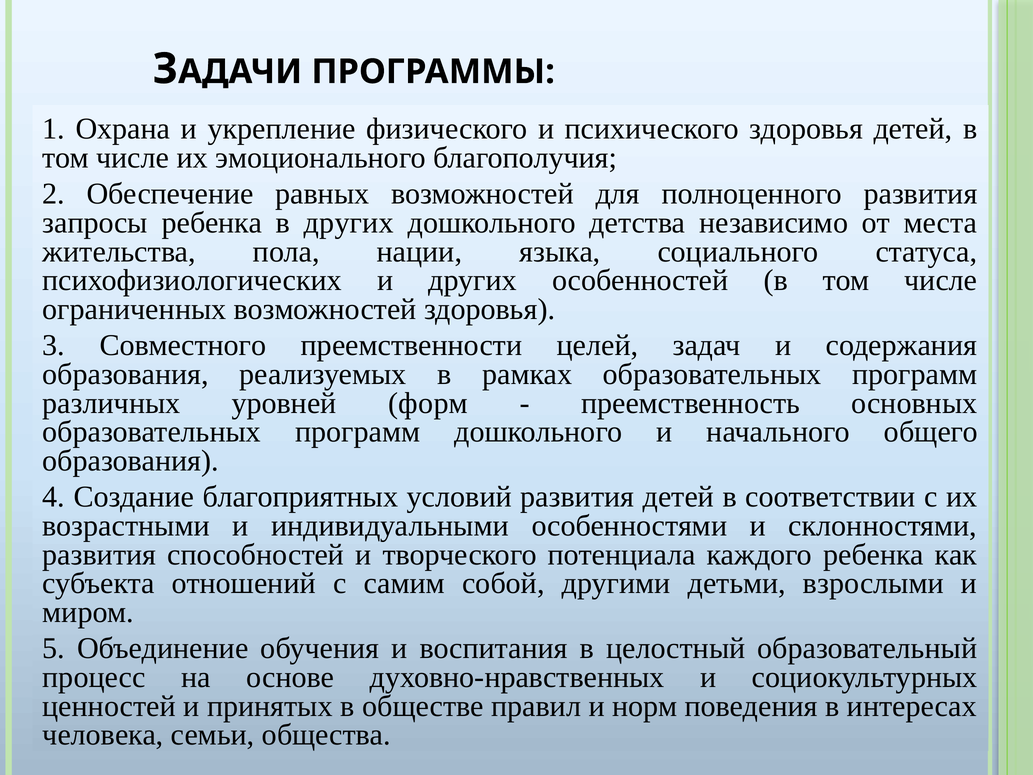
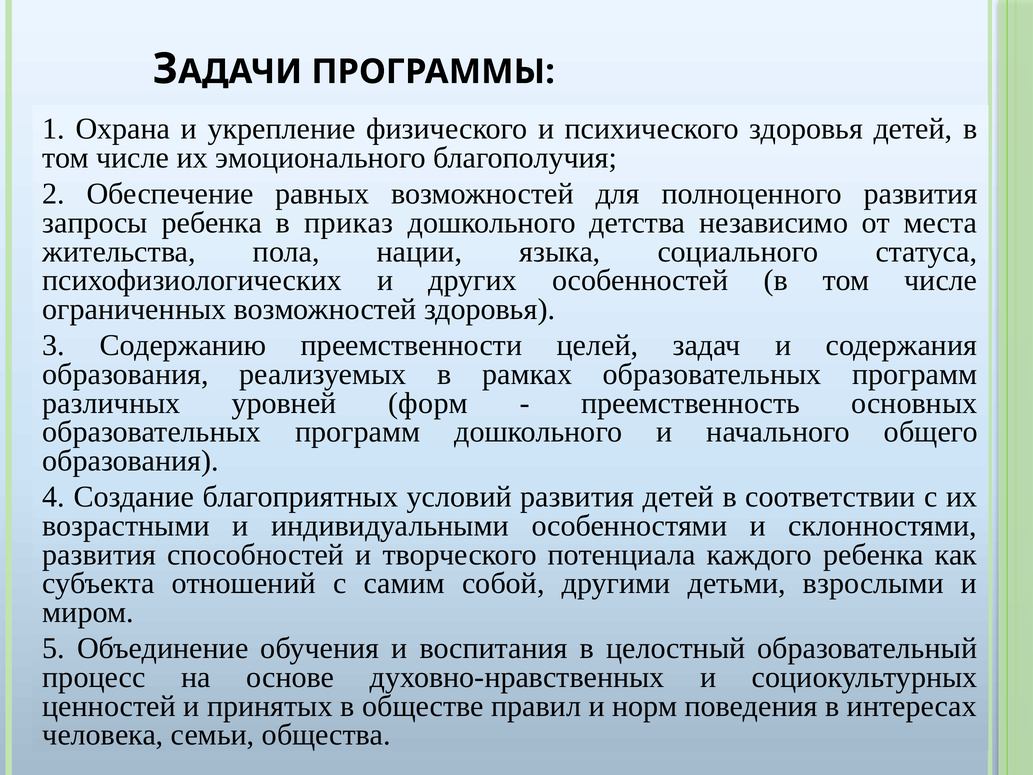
в других: других -> приказ (349, 223)
Совместного: Совместного -> Содержанию (183, 345)
